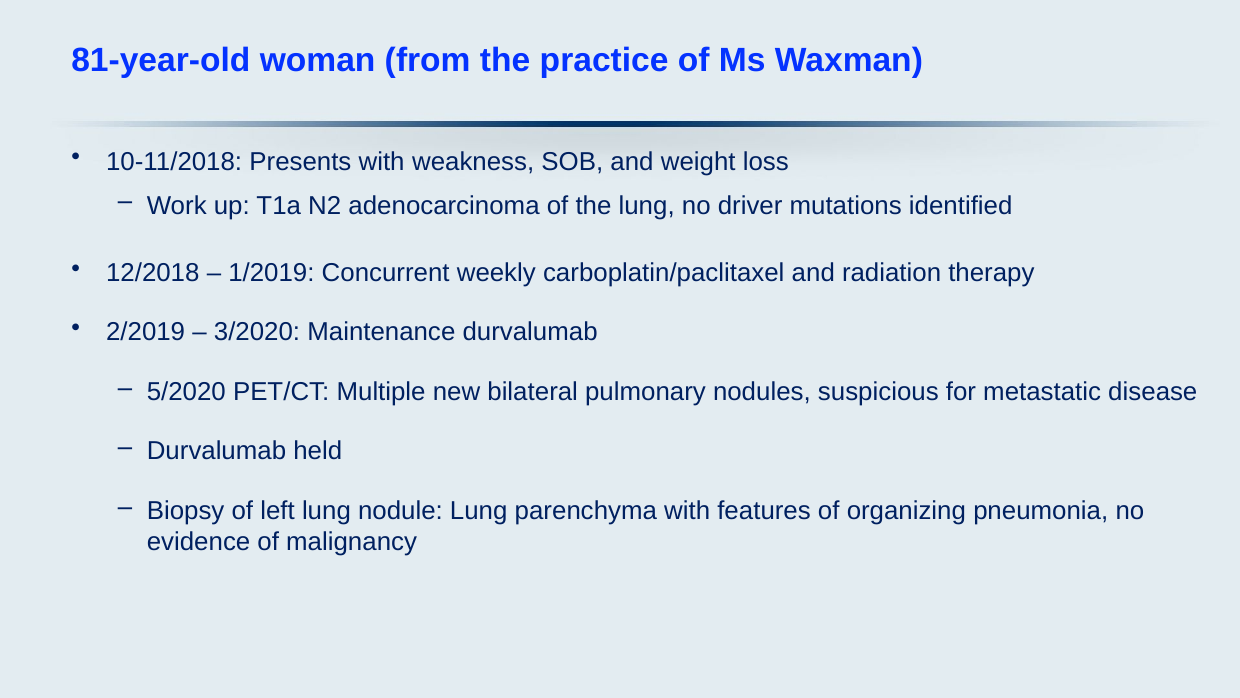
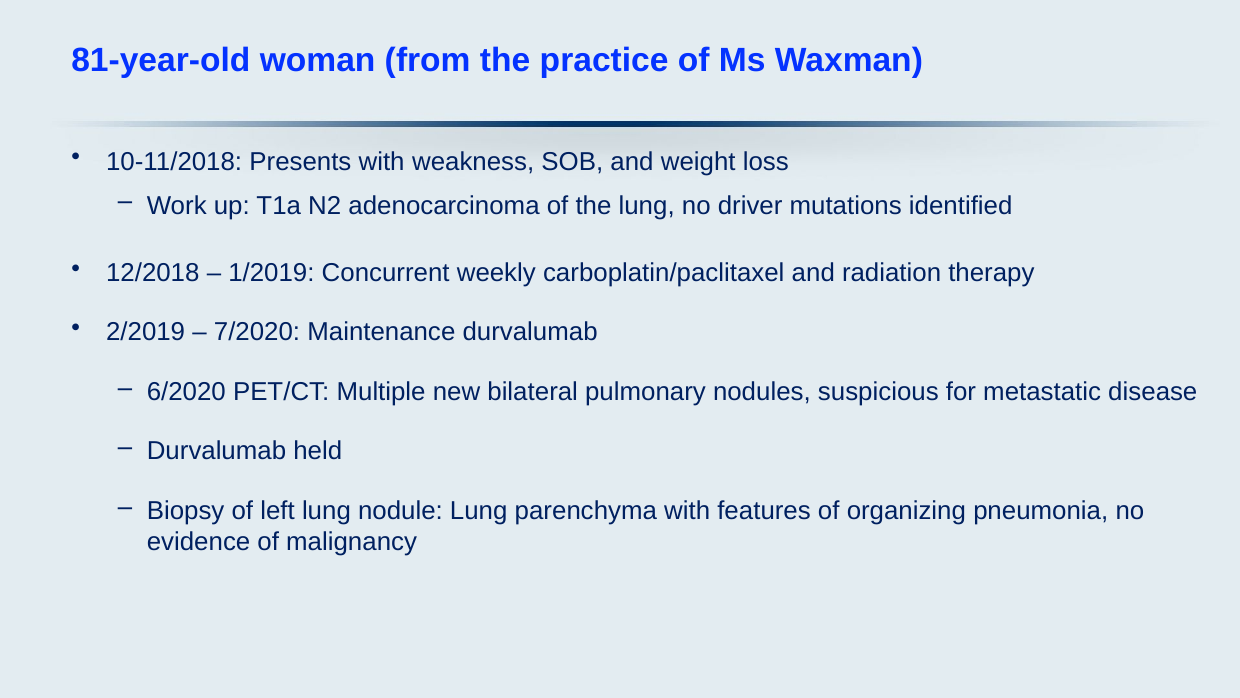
3/2020: 3/2020 -> 7/2020 (257, 332)
5/2020: 5/2020 -> 6/2020 (186, 391)
